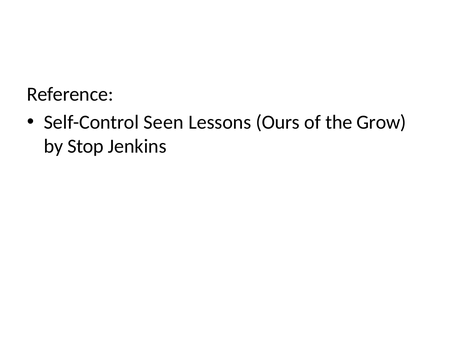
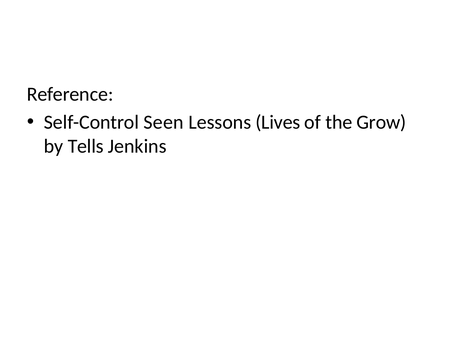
Ours: Ours -> Lives (278, 122)
Stop: Stop -> Tells (86, 146)
